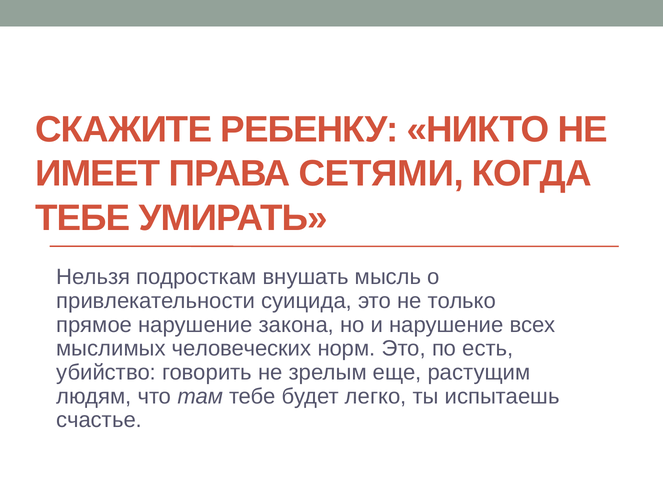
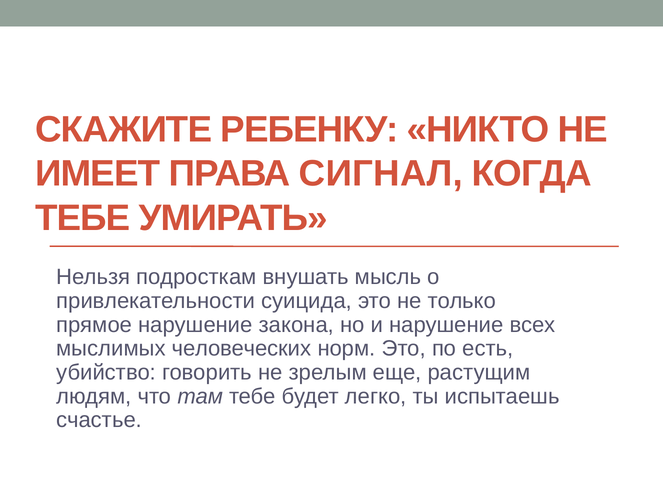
СЕТЯМИ: СЕТЯМИ -> СИГНАЛ (381, 174)
